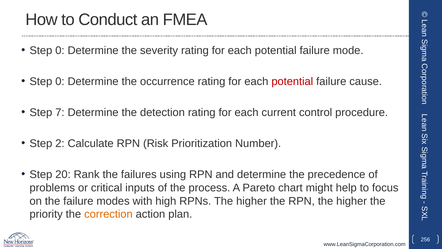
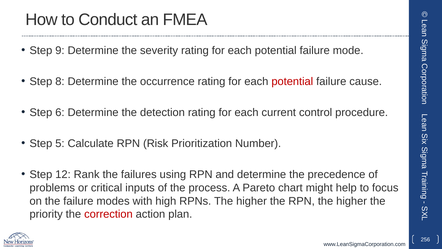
0: 0 -> 9 (60, 51)
0: 0 -> 8 (60, 81)
7: 7 -> 6 (60, 112)
2: 2 -> 5 (60, 143)
20: 20 -> 12 (63, 174)
correction colour: orange -> red (108, 214)
